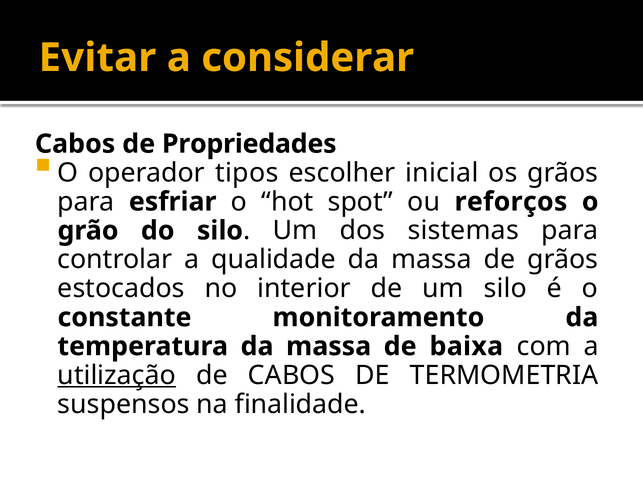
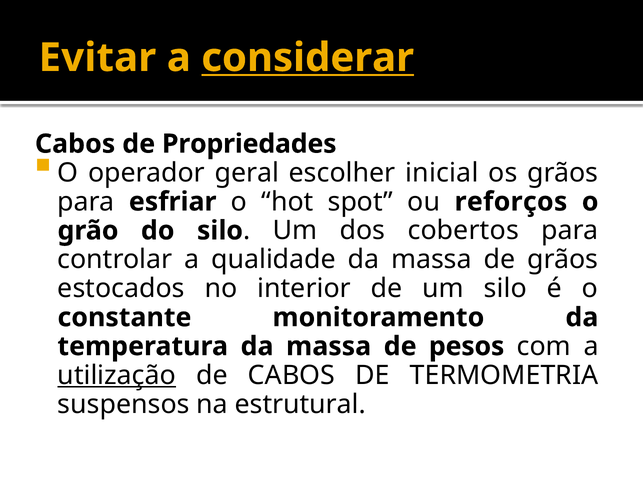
considerar underline: none -> present (308, 58)
tipos: tipos -> geral (247, 173)
sistemas: sistemas -> cobertos (463, 231)
baixa: baixa -> pesos (467, 347)
finalidade: finalidade -> estrutural (300, 404)
